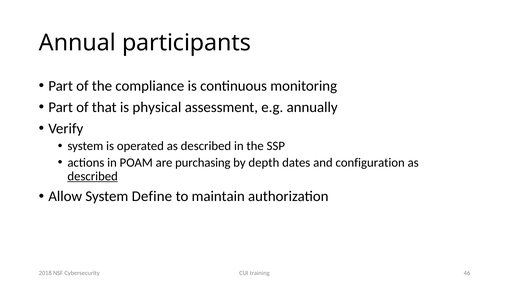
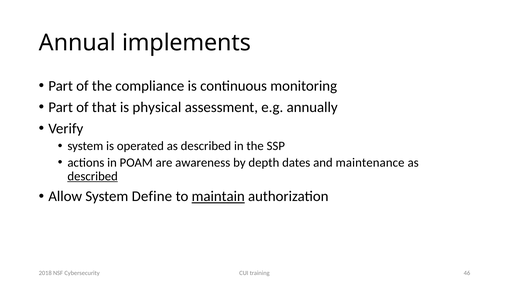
participants: participants -> implements (186, 43)
purchasing: purchasing -> awareness (203, 163)
configuration: configuration -> maintenance (370, 163)
maintain underline: none -> present (218, 197)
